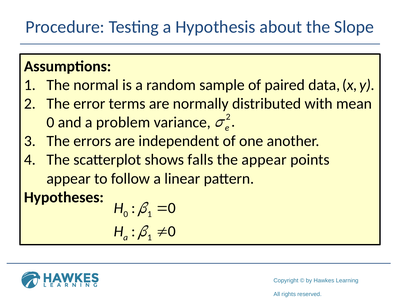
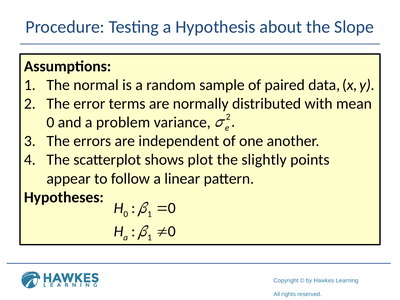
falls: falls -> plot (200, 160)
the appear: appear -> slightly (264, 160)
